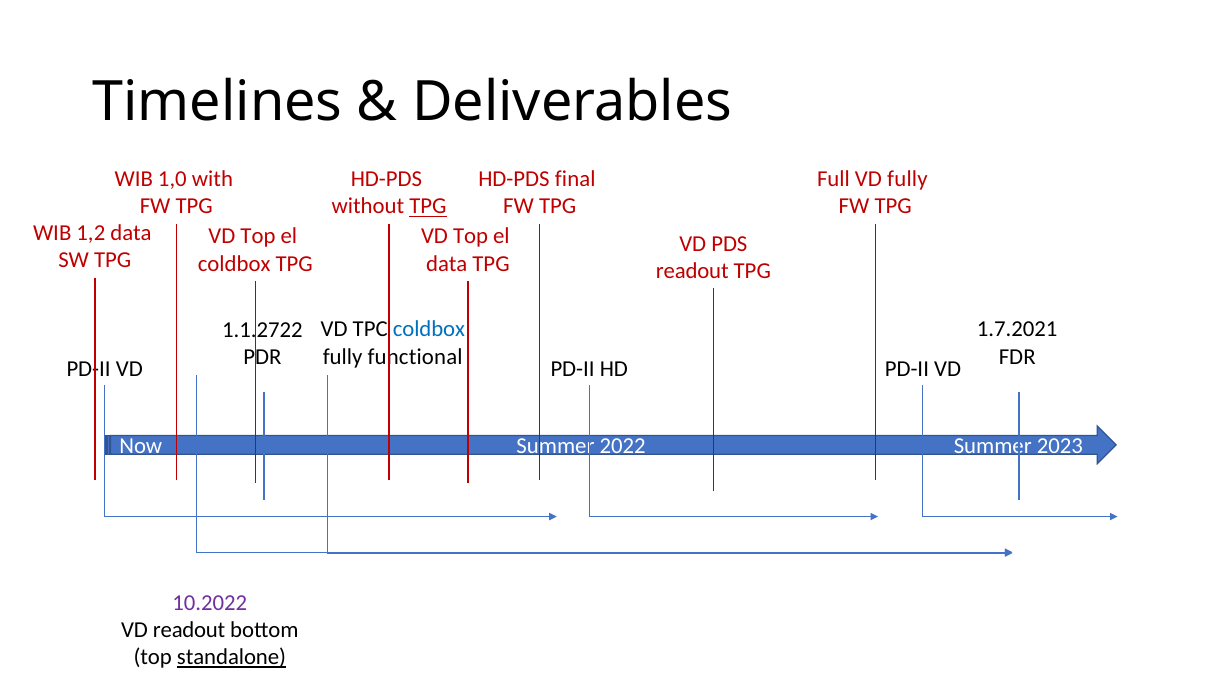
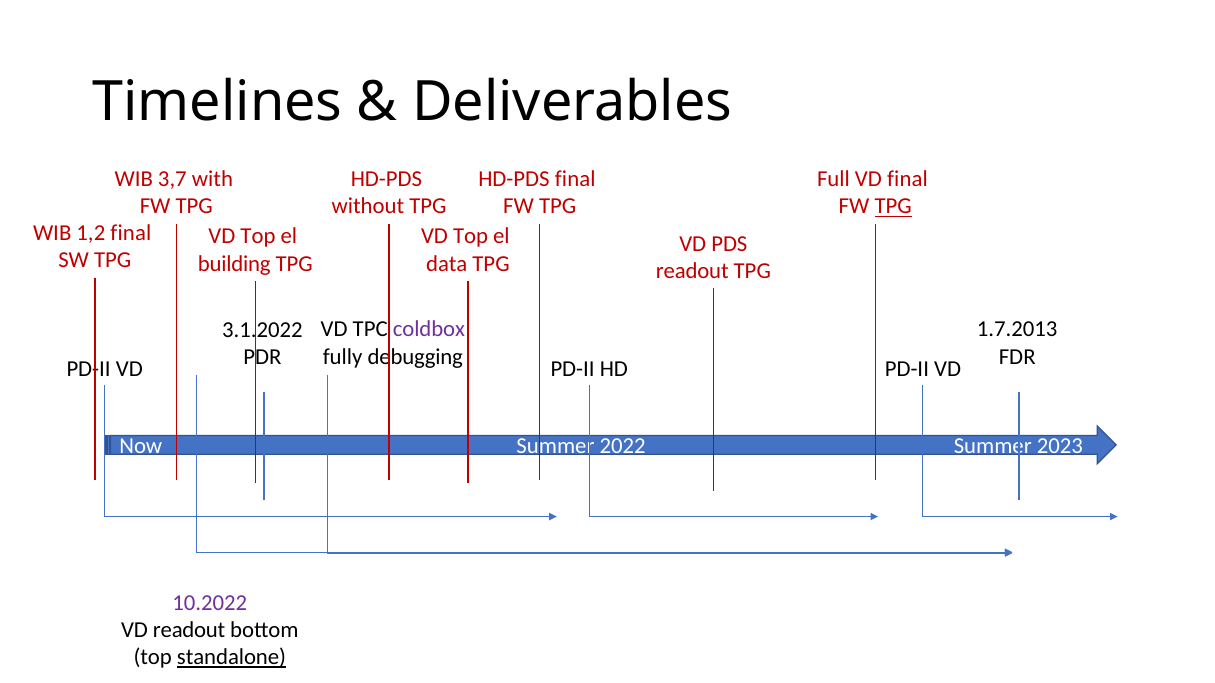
1,0: 1,0 -> 3,7 (172, 179)
VD fully: fully -> final (907, 179)
TPG underline: present -> none (428, 207)
TPG underline: none -> present (893, 207)
1,2 data: data -> final (131, 233)
coldbox: coldbox -> building (234, 264)
coldbox colour: blue -> purple (429, 330)
1.7.2021: 1.7.2021 -> 1.7.2013 (1017, 330)
1.1.2722: 1.1.2722 -> 3.1.2022 (262, 330)
functional: functional -> debugging (415, 357)
